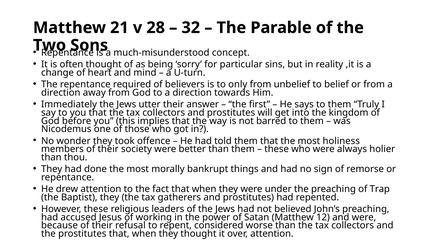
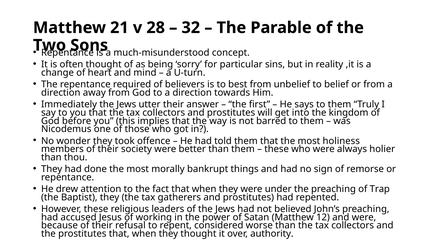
only: only -> best (238, 84)
over attention: attention -> authority (272, 233)
